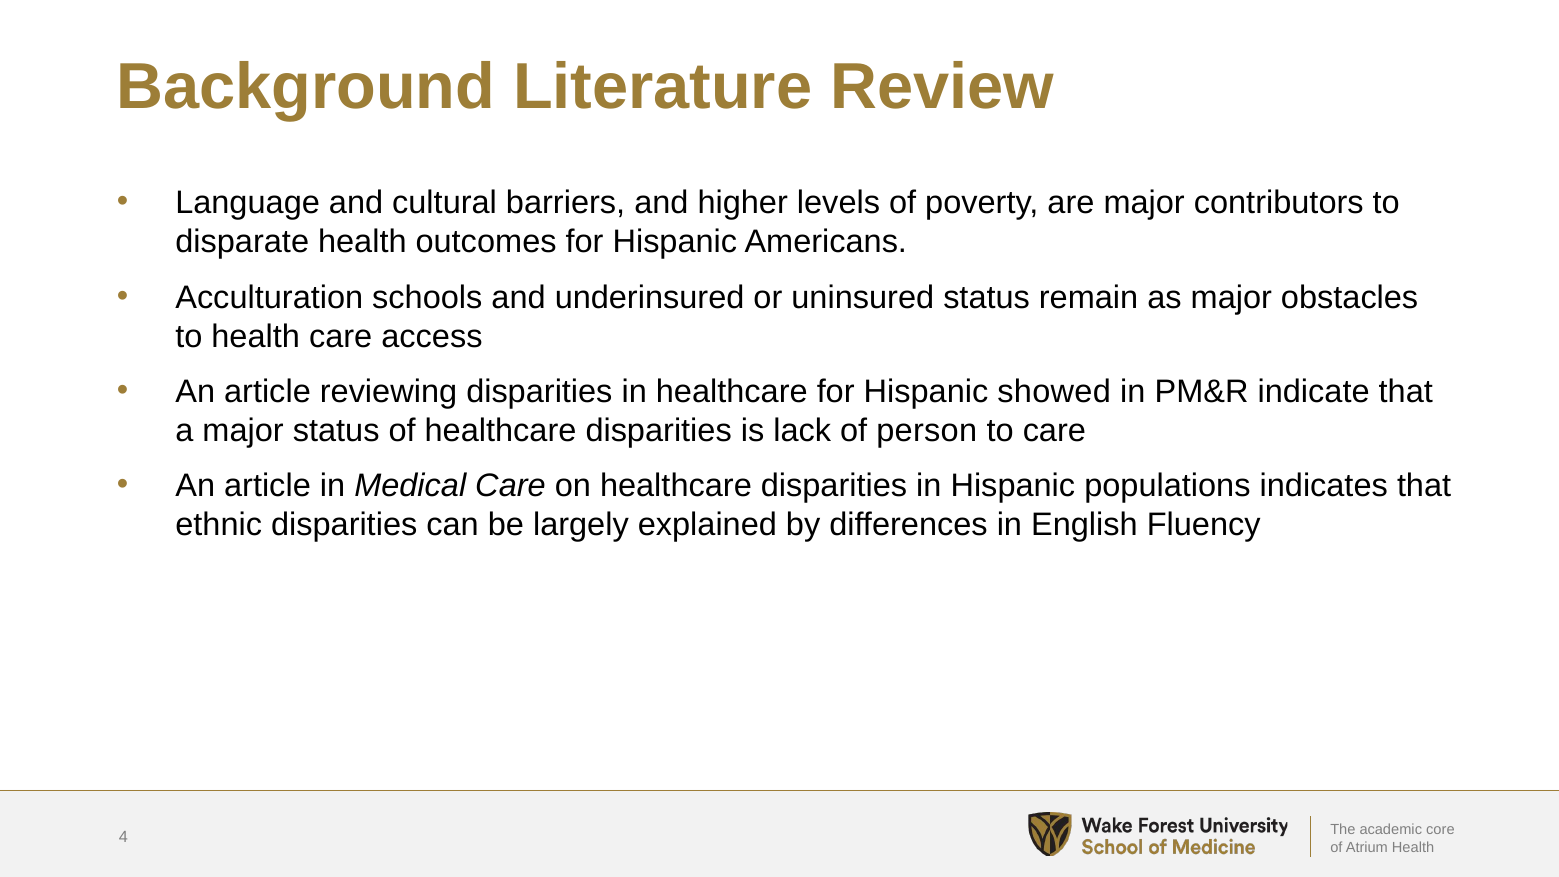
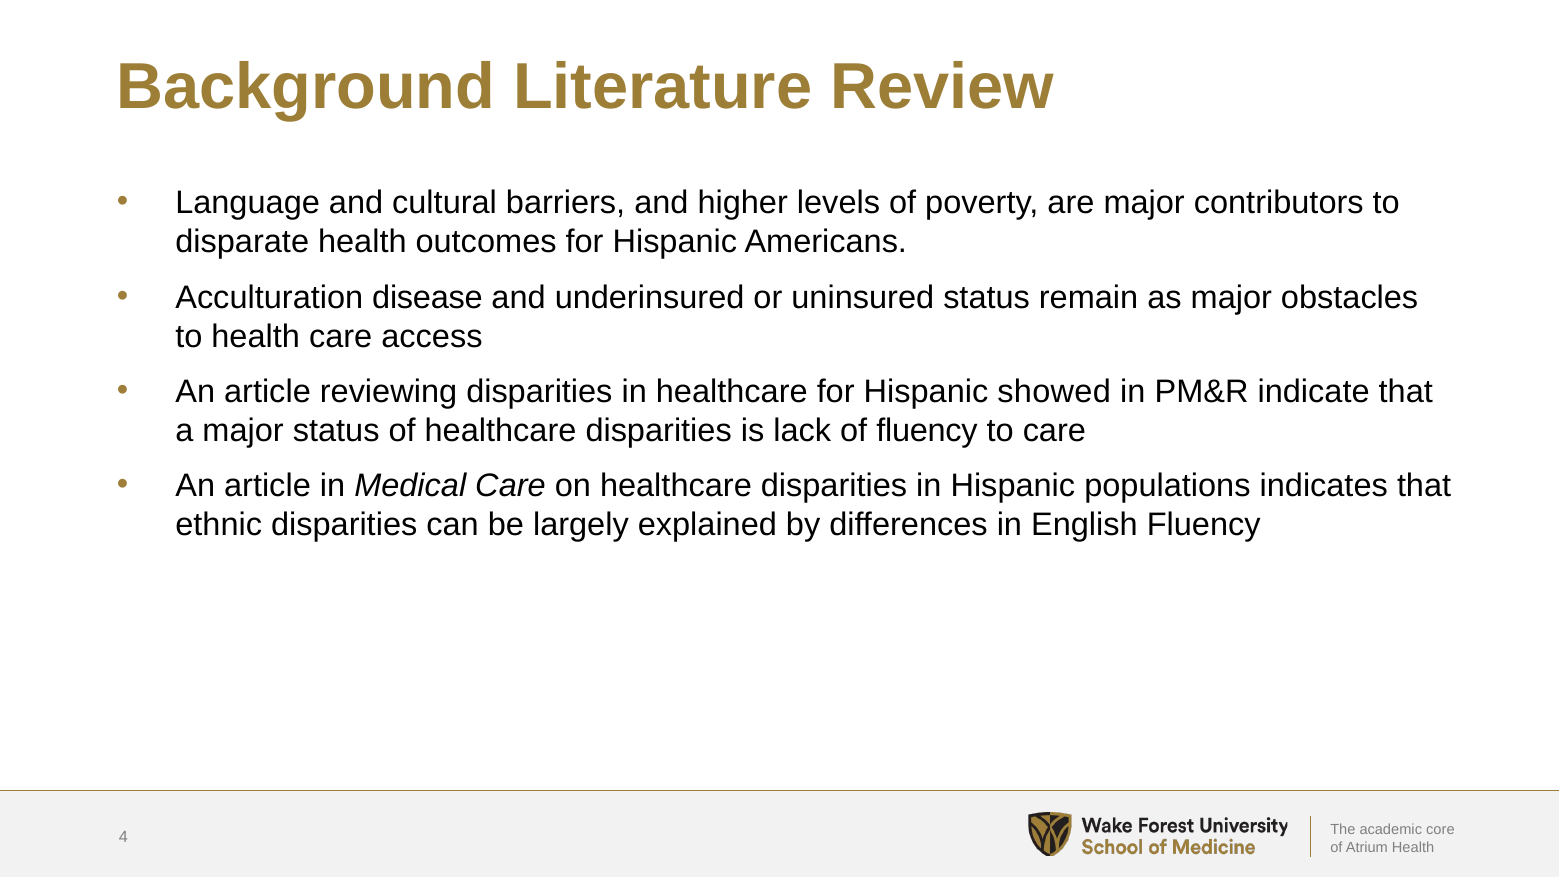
schools: schools -> disease (427, 297)
of person: person -> fluency (927, 431)
